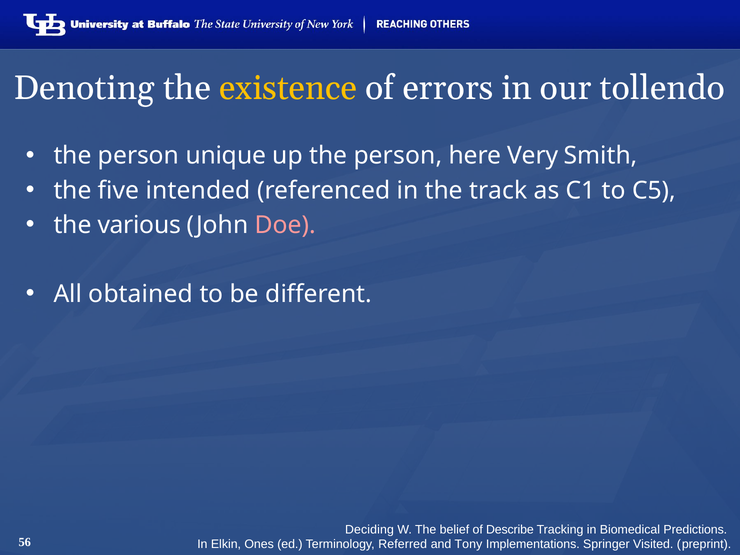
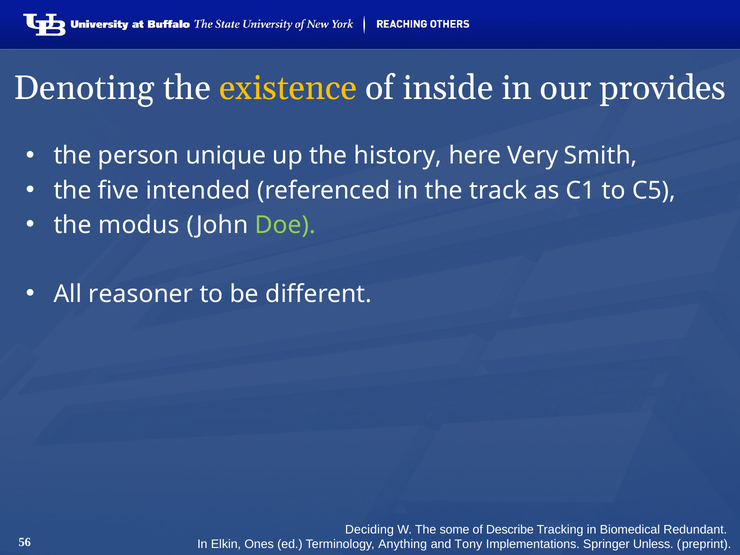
errors: errors -> inside (448, 88)
tollendo: tollendo -> provides (663, 88)
up the person: person -> history (398, 156)
various: various -> modus (139, 225)
Doe colour: pink -> light green (285, 225)
obtained: obtained -> reasoner (141, 294)
belief: belief -> some (455, 530)
Predictions: Predictions -> Redundant (695, 530)
Referred: Referred -> Anything (403, 544)
Visited: Visited -> Unless (653, 544)
